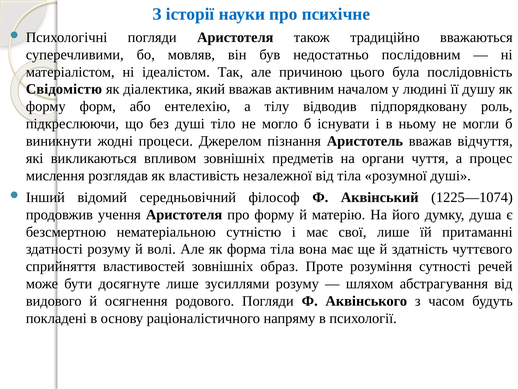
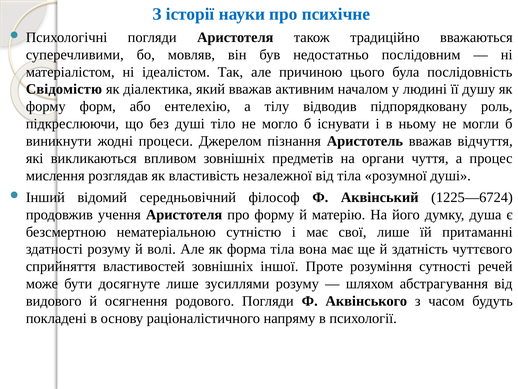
1225—1074: 1225—1074 -> 1225—6724 (472, 197)
образ: образ -> іншої (279, 266)
